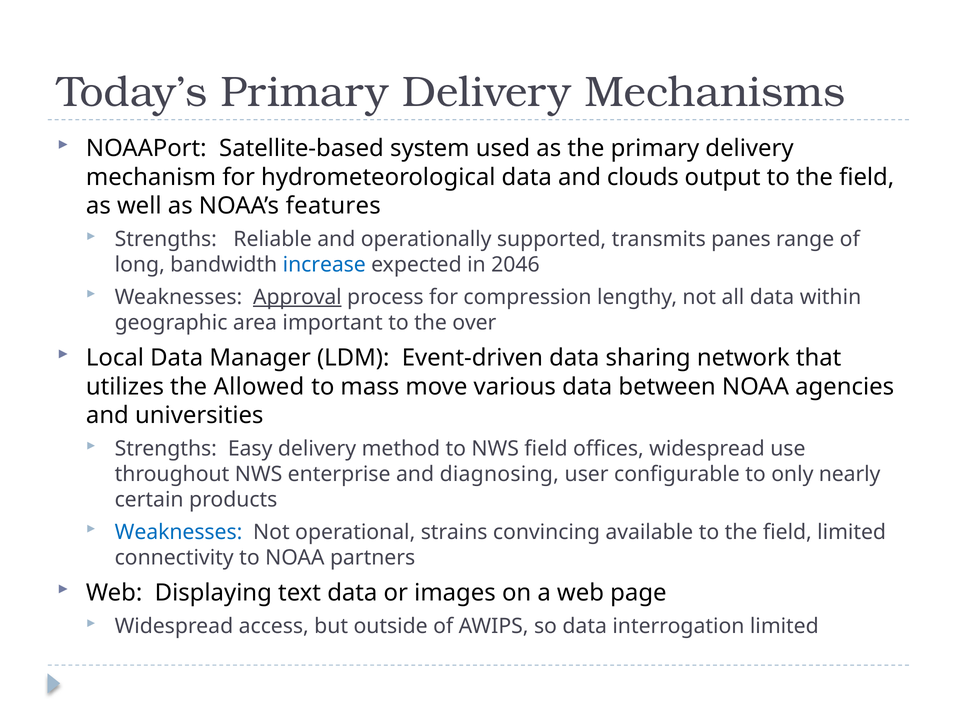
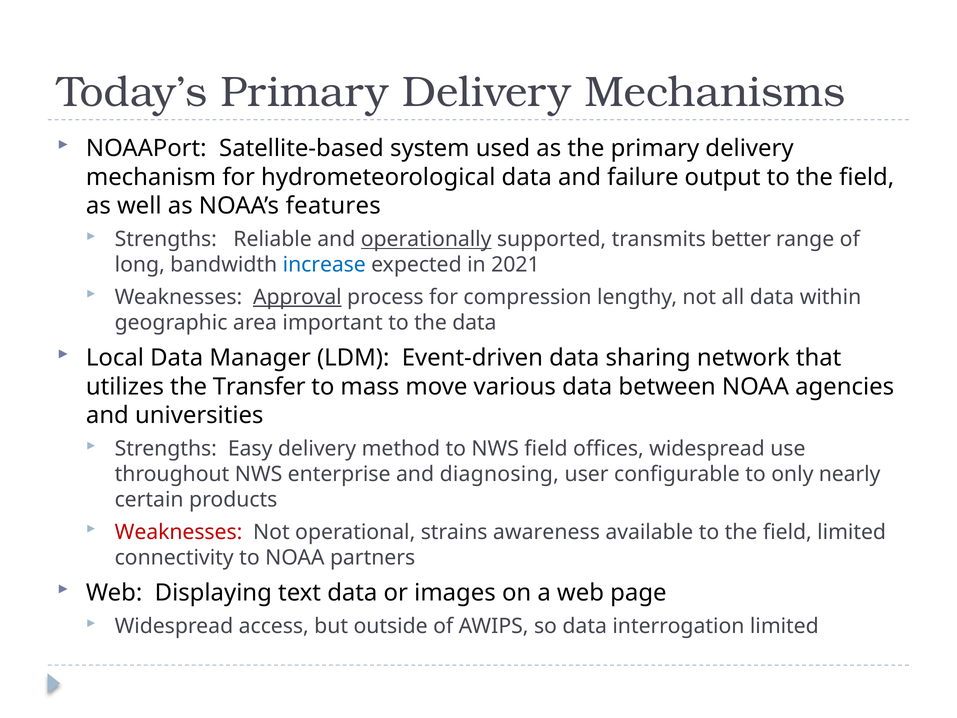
clouds: clouds -> failure (643, 177)
operationally underline: none -> present (426, 239)
panes: panes -> better (741, 239)
2046: 2046 -> 2021 (515, 265)
the over: over -> data (474, 322)
Allowed: Allowed -> Transfer (259, 386)
Weaknesses colour: blue -> red (179, 532)
convincing: convincing -> awareness (546, 532)
